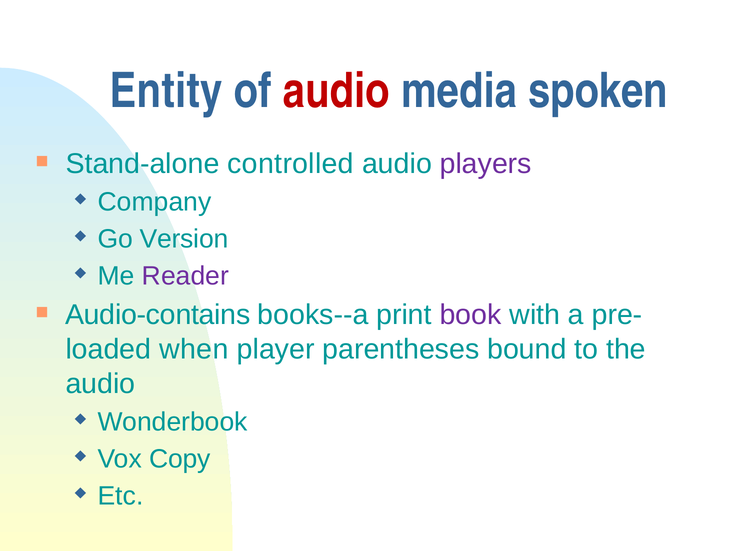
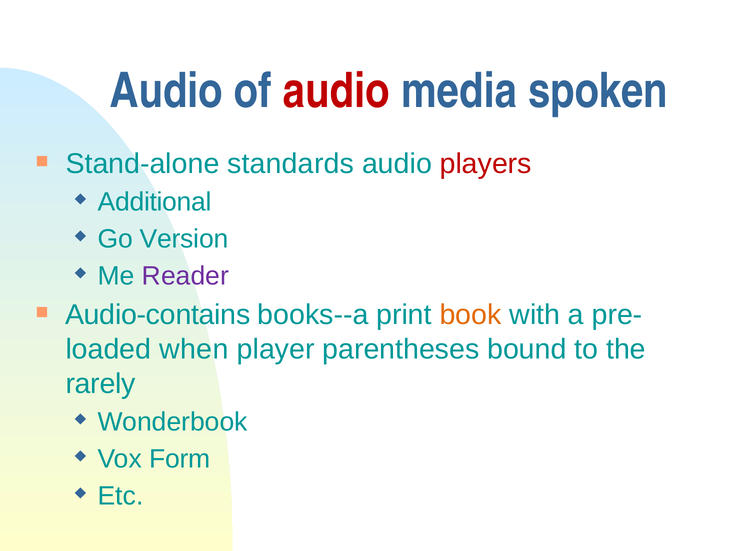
Entity: Entity -> Audio (166, 91)
controlled: controlled -> standards (291, 164)
players colour: purple -> red (486, 164)
Company: Company -> Additional (155, 202)
book colour: purple -> orange (471, 315)
audio: audio -> rarely (101, 384)
Copy: Copy -> Form (180, 459)
